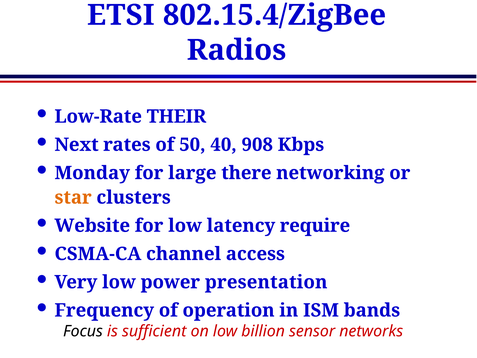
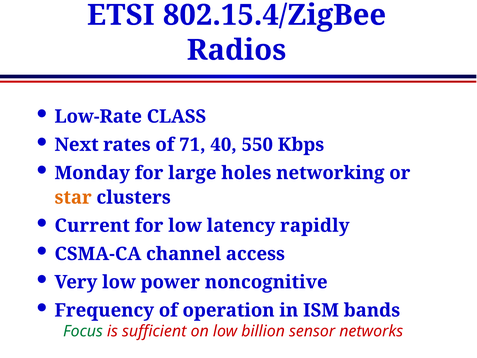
THEIR: THEIR -> CLASS (176, 116)
50: 50 -> 71 (192, 145)
908: 908 -> 550 (257, 145)
there: there -> holes (246, 173)
Website: Website -> Current (92, 226)
require: require -> rapidly (315, 226)
presentation: presentation -> noncognitive (266, 282)
Focus colour: black -> green (83, 331)
